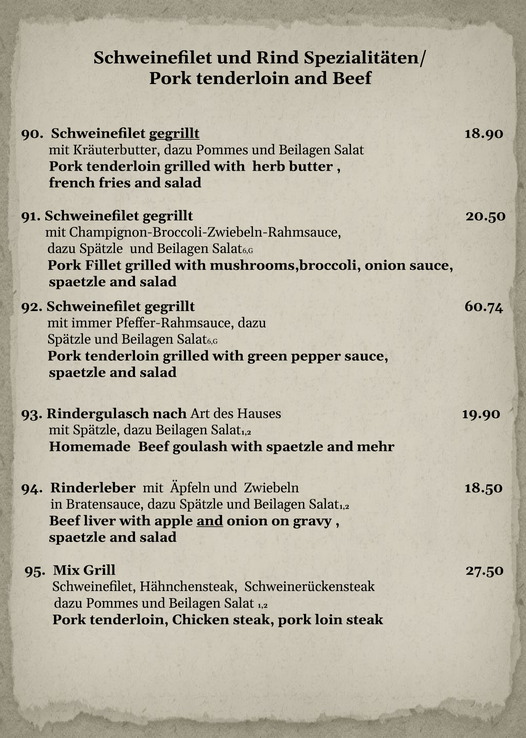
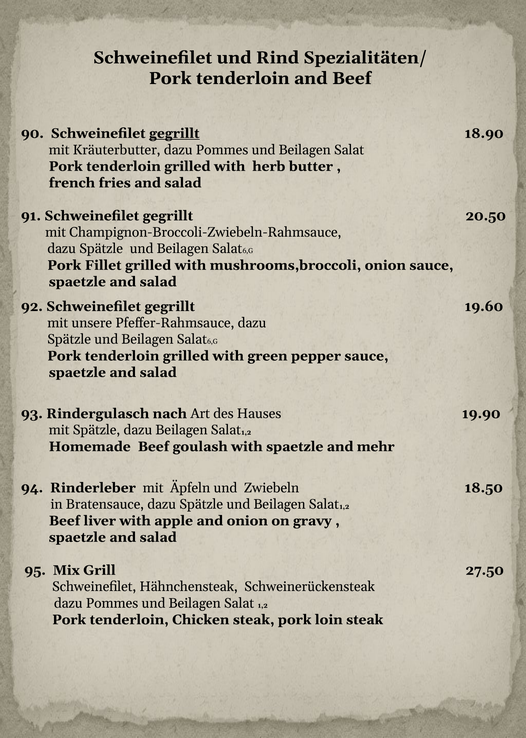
60.74: 60.74 -> 19.60 (484, 306)
immer: immer -> unsere (92, 323)
and underline: present -> none (210, 521)
